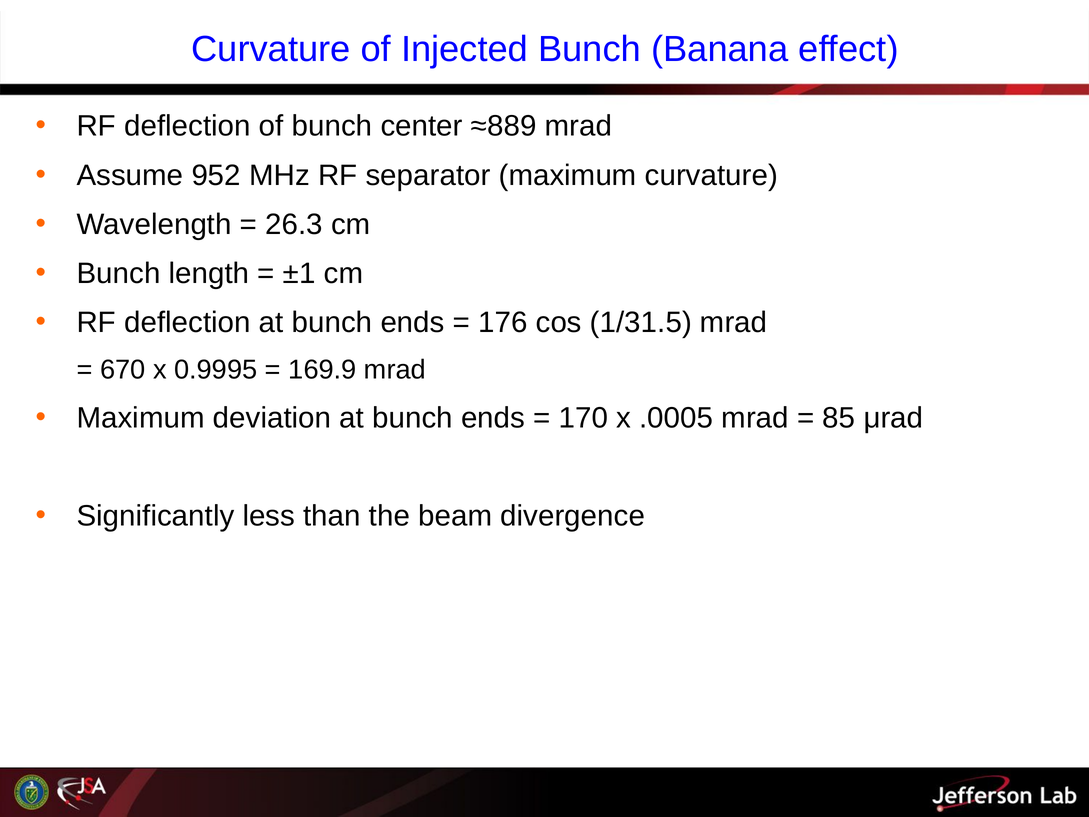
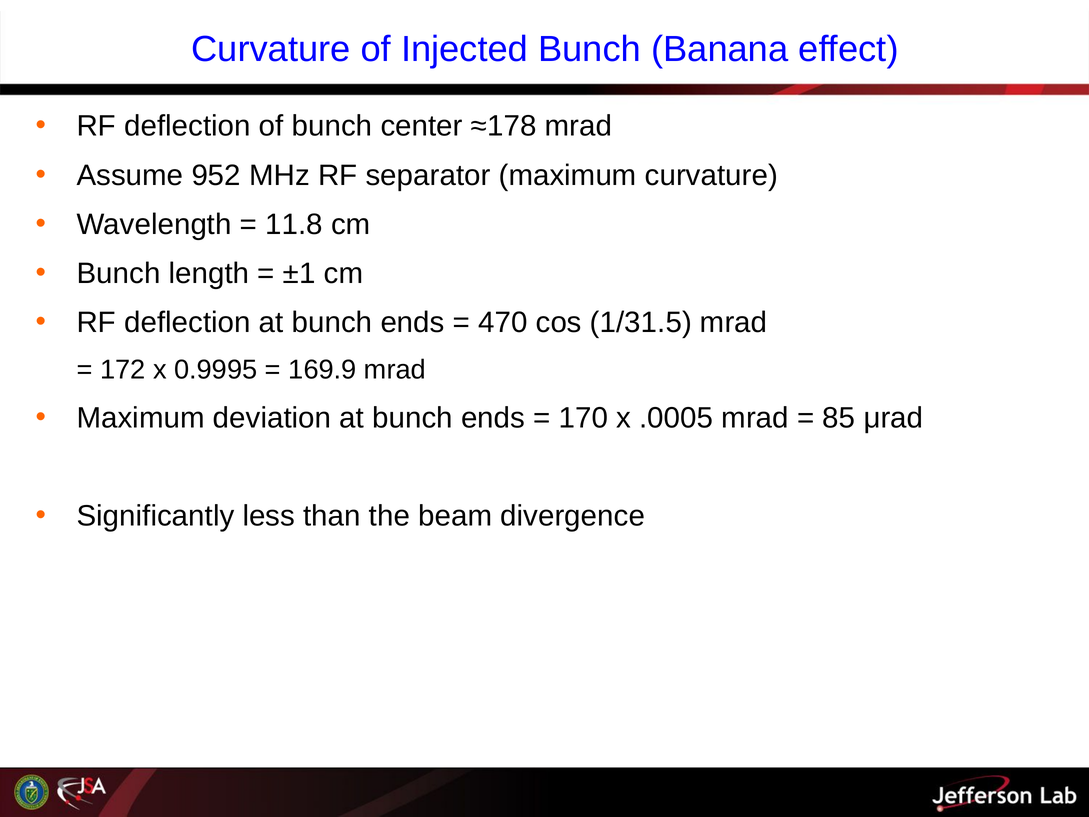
≈889: ≈889 -> ≈178 (504, 126)
26.3: 26.3 -> 11.8 (294, 224)
176: 176 -> 470 (503, 322)
670: 670 -> 172 (123, 370)
